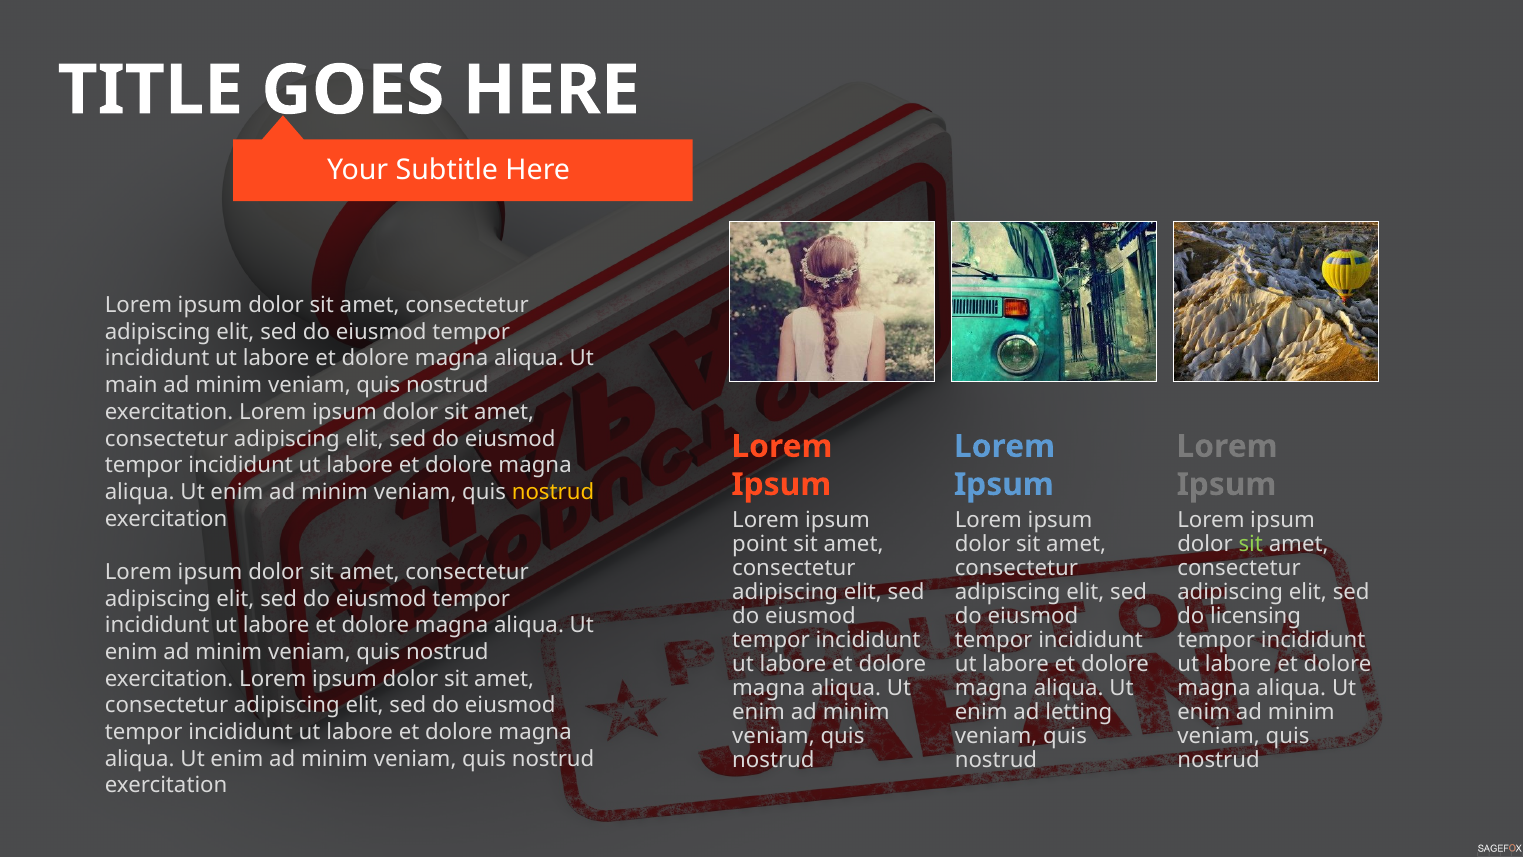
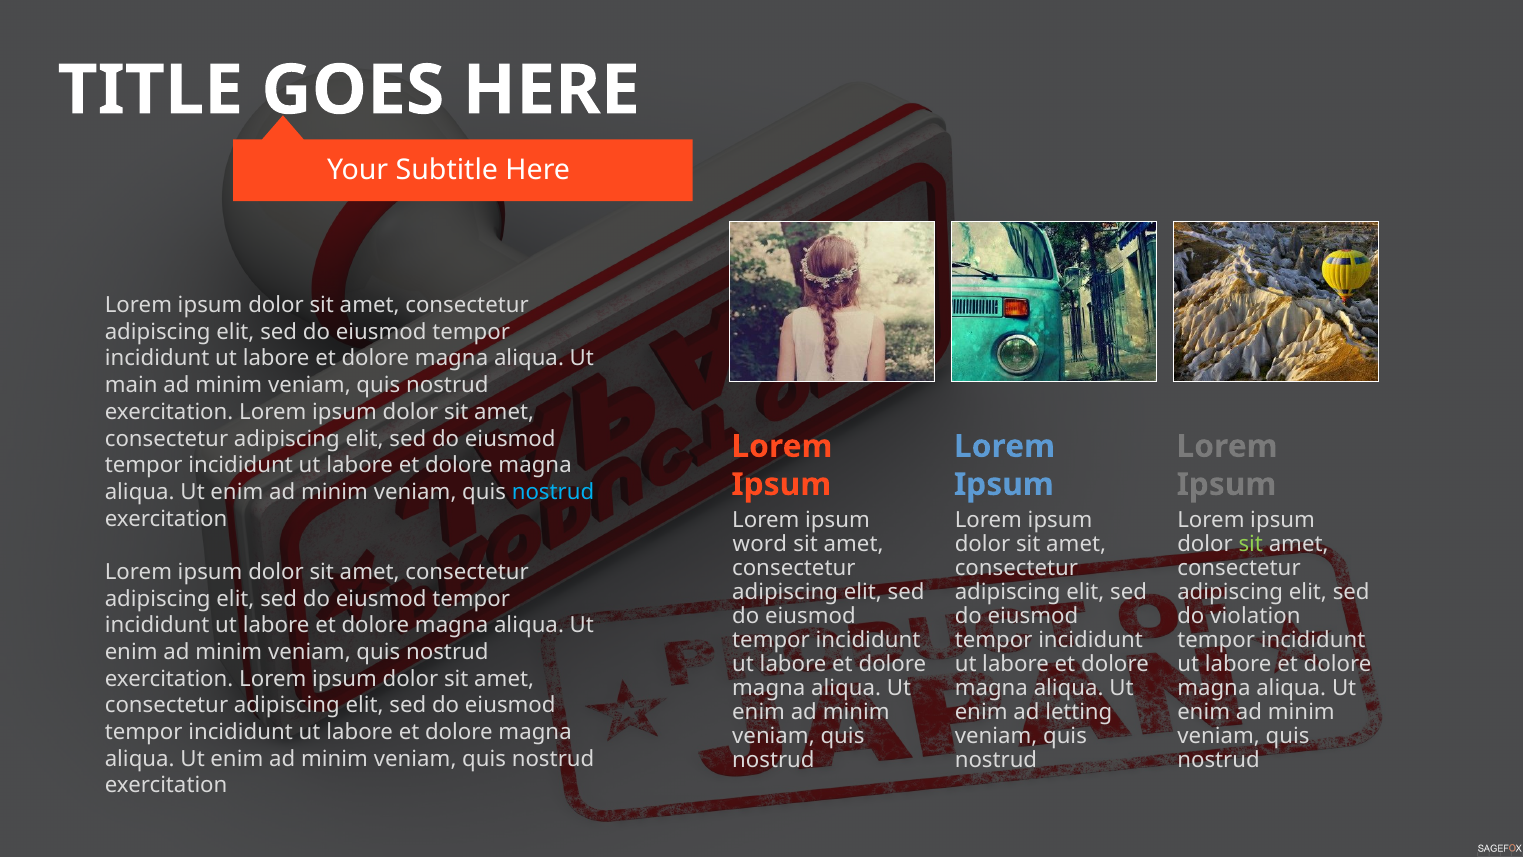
nostrud colour: yellow -> light blue (553, 492)
point: point -> word (760, 544)
licensing: licensing -> violation (1255, 616)
